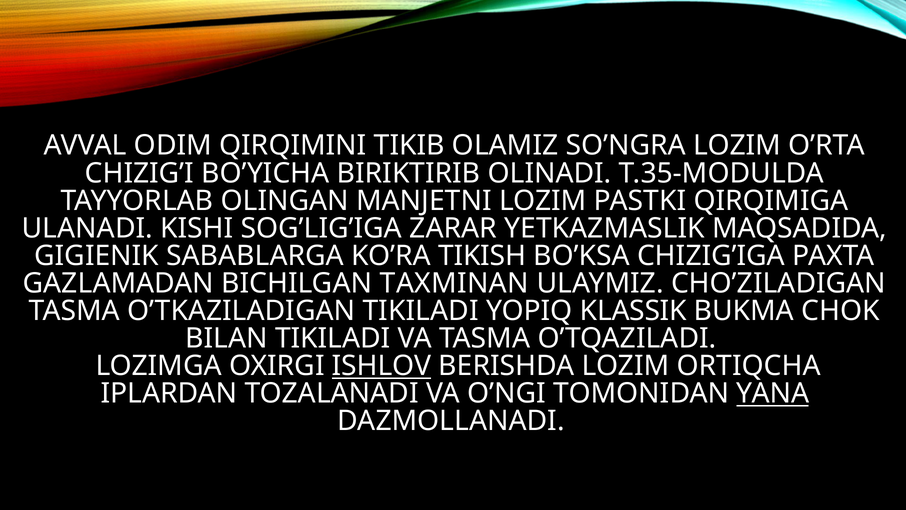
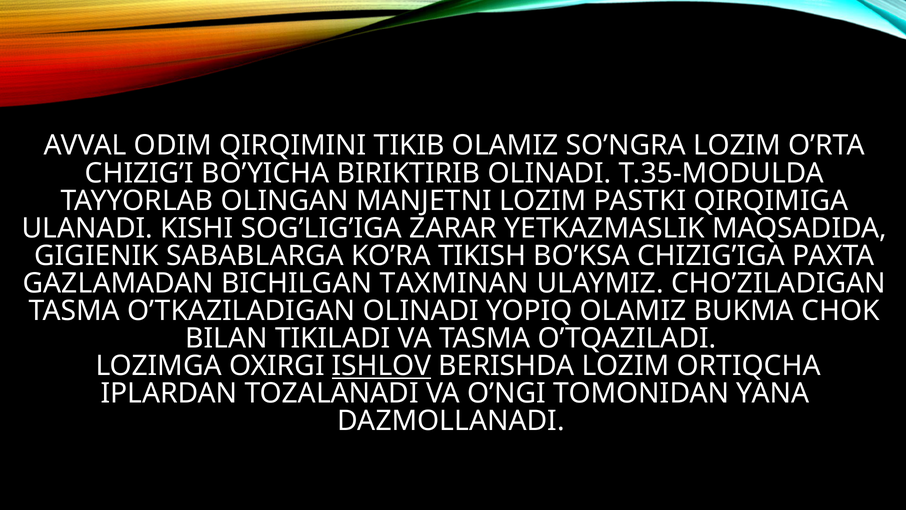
O’TKAZILADIGAN TIKILADI: TIKILADI -> OLINADI (421, 311)
YOPIQ KLASSIK: KLASSIK -> OLAMIZ (633, 311)
YANA underline: present -> none (773, 393)
